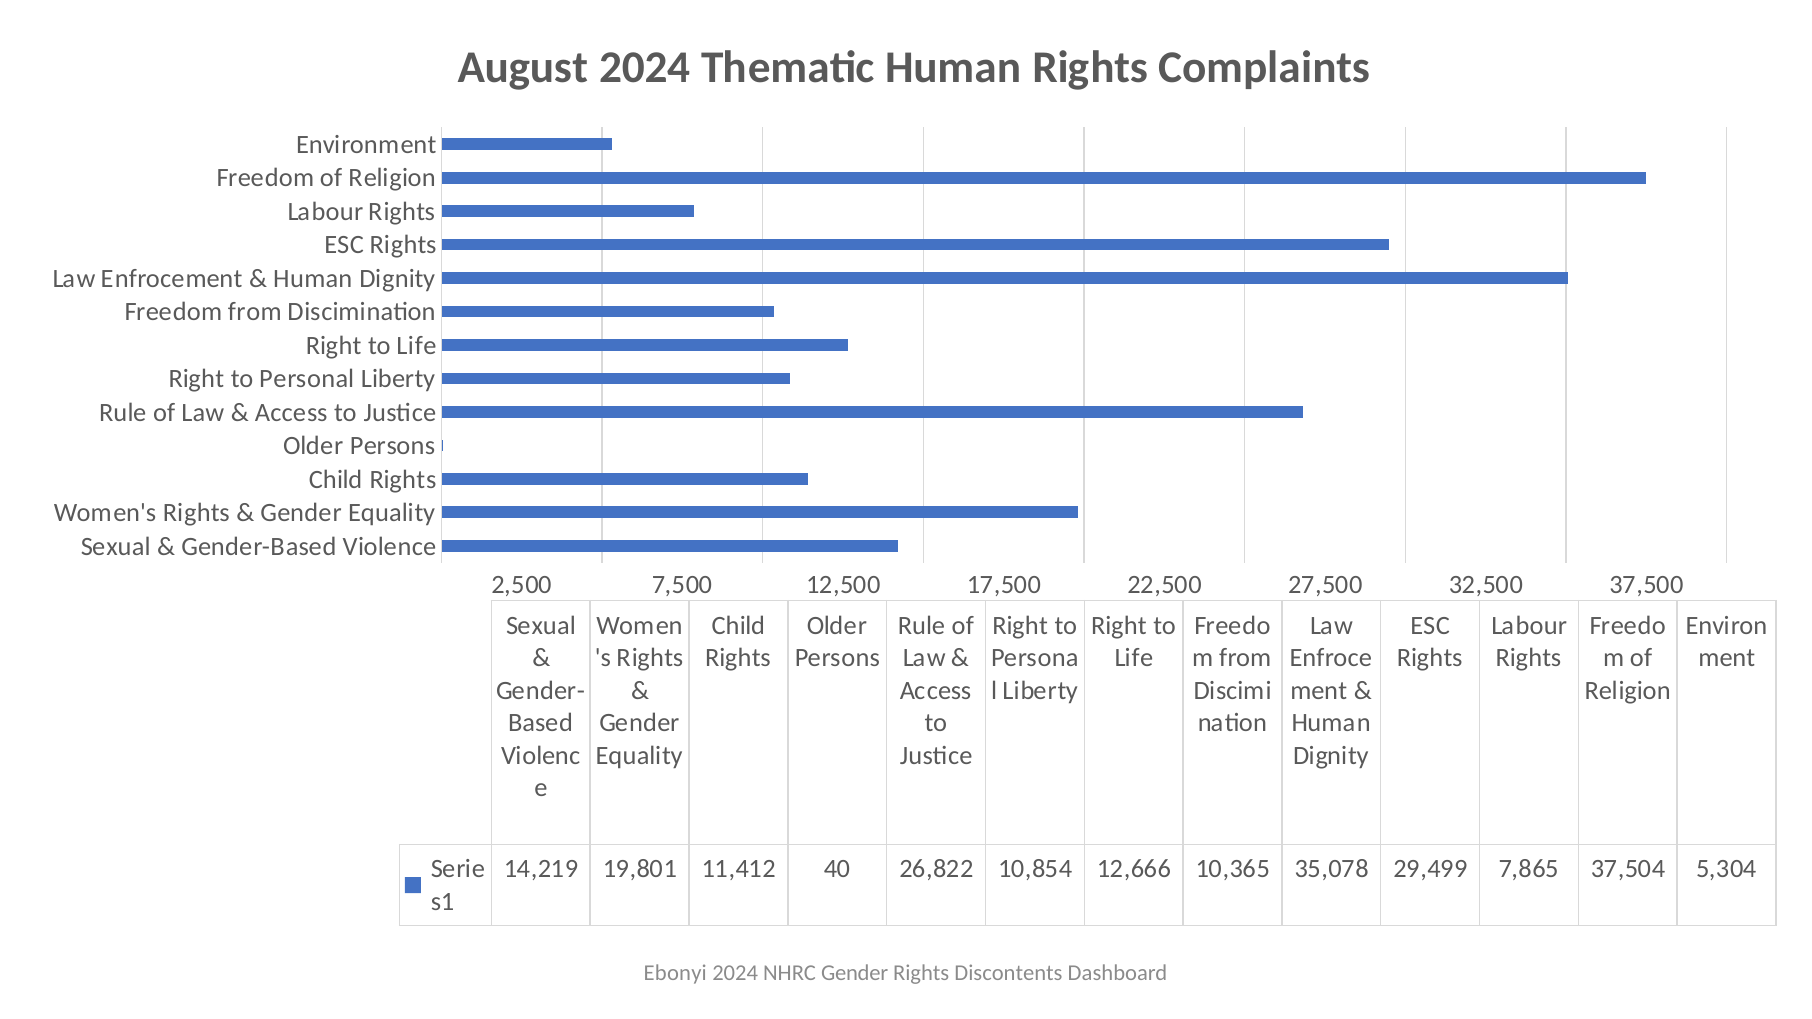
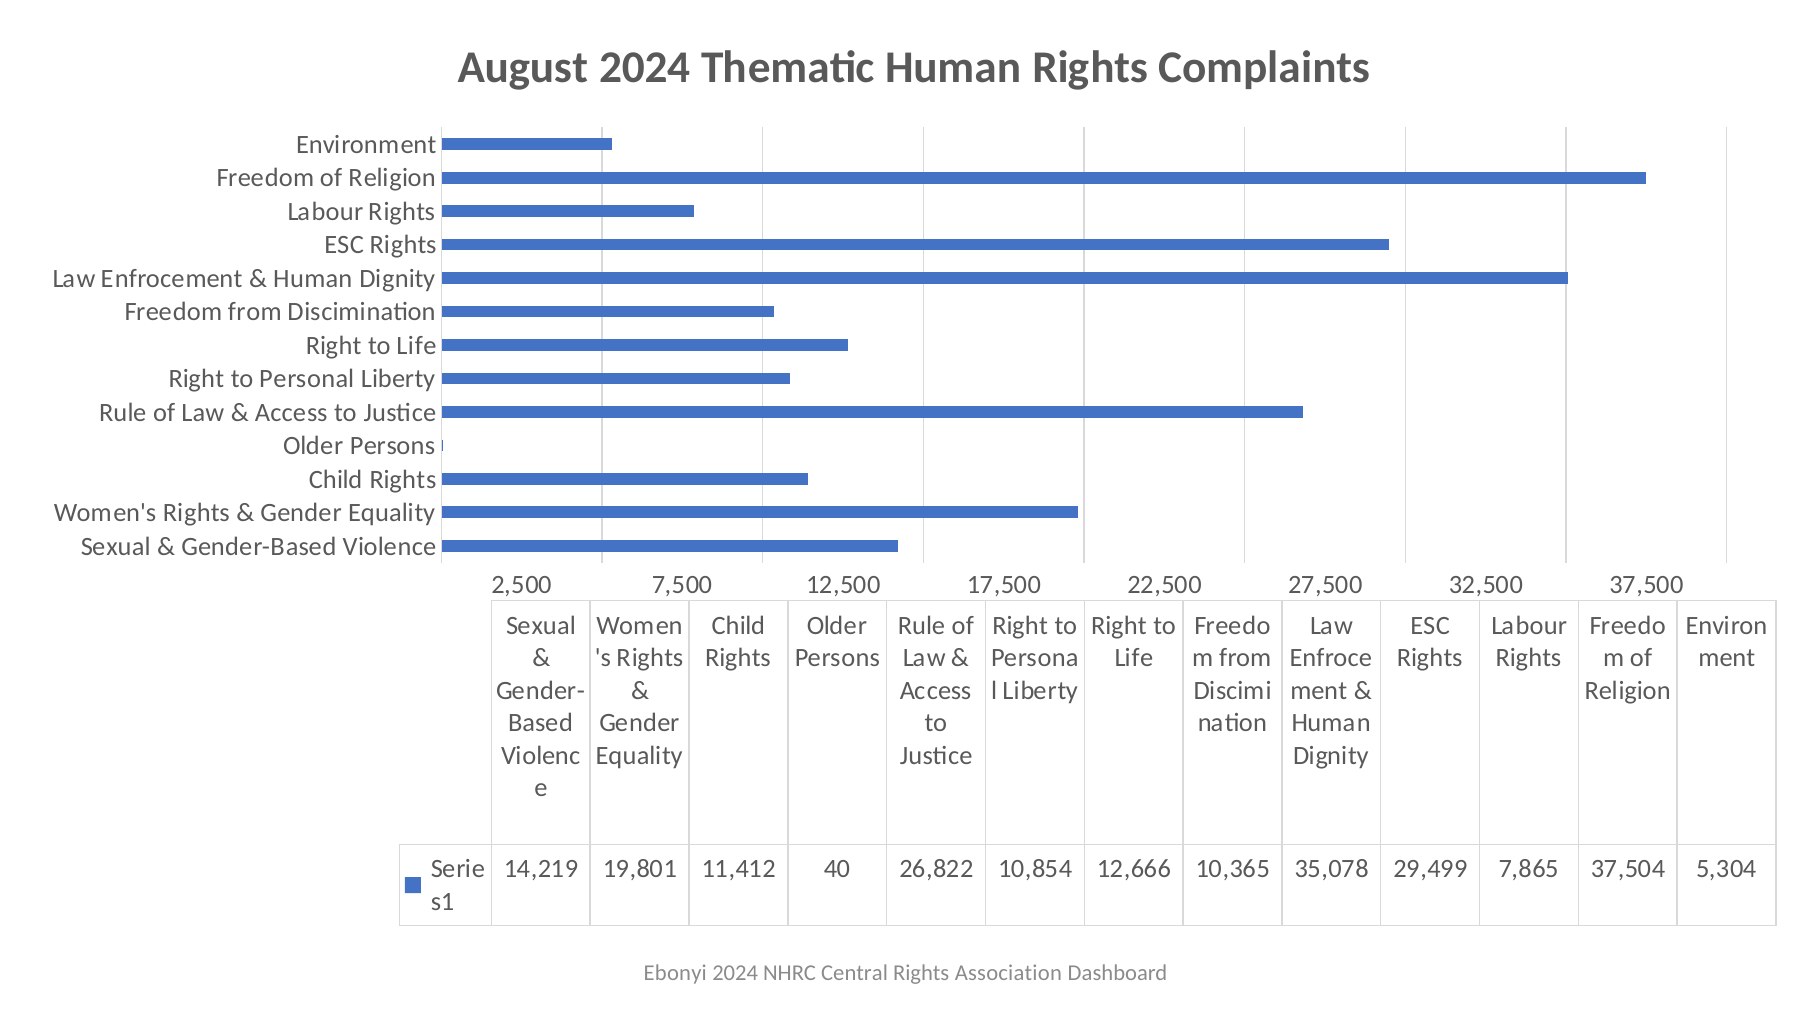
NHRC Gender: Gender -> Central (855, 973)
Discontents: Discontents -> Association (1008, 973)
